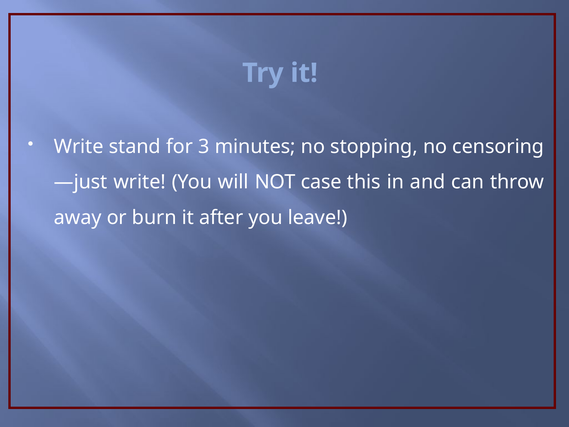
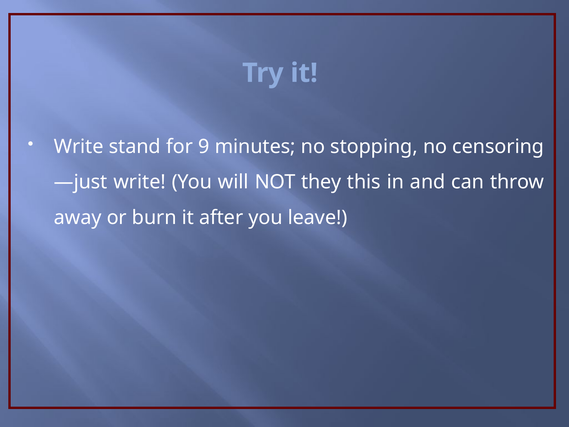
3: 3 -> 9 (204, 146)
case: case -> they (321, 182)
